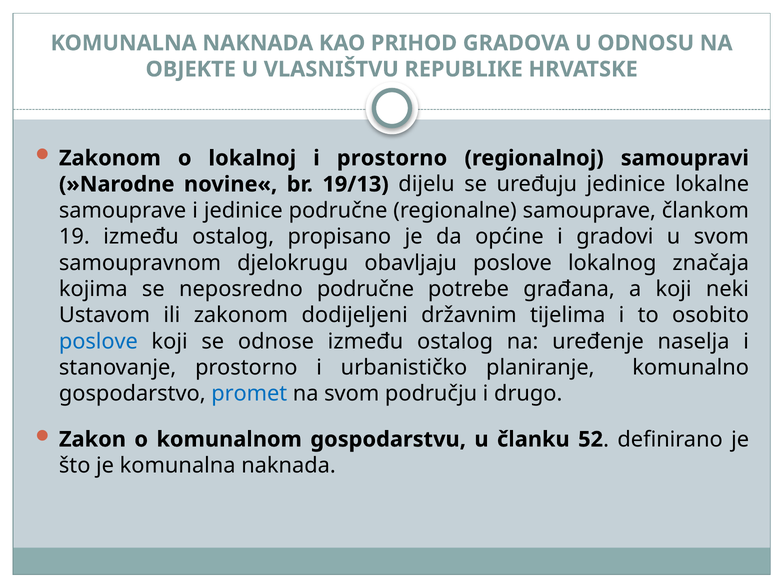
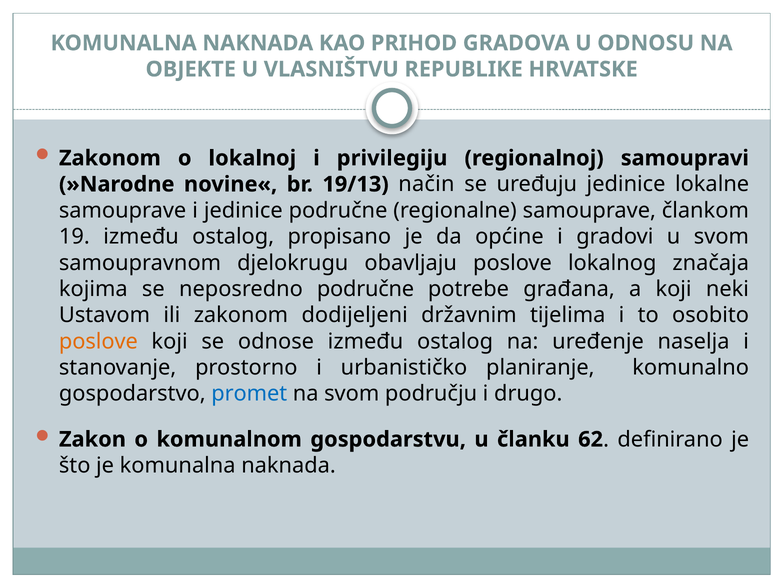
i prostorno: prostorno -> privilegiju (392, 158)
dijelu: dijelu -> način (426, 184)
poslove colour: blue -> orange (98, 341)
52: 52 -> 62 (591, 439)
